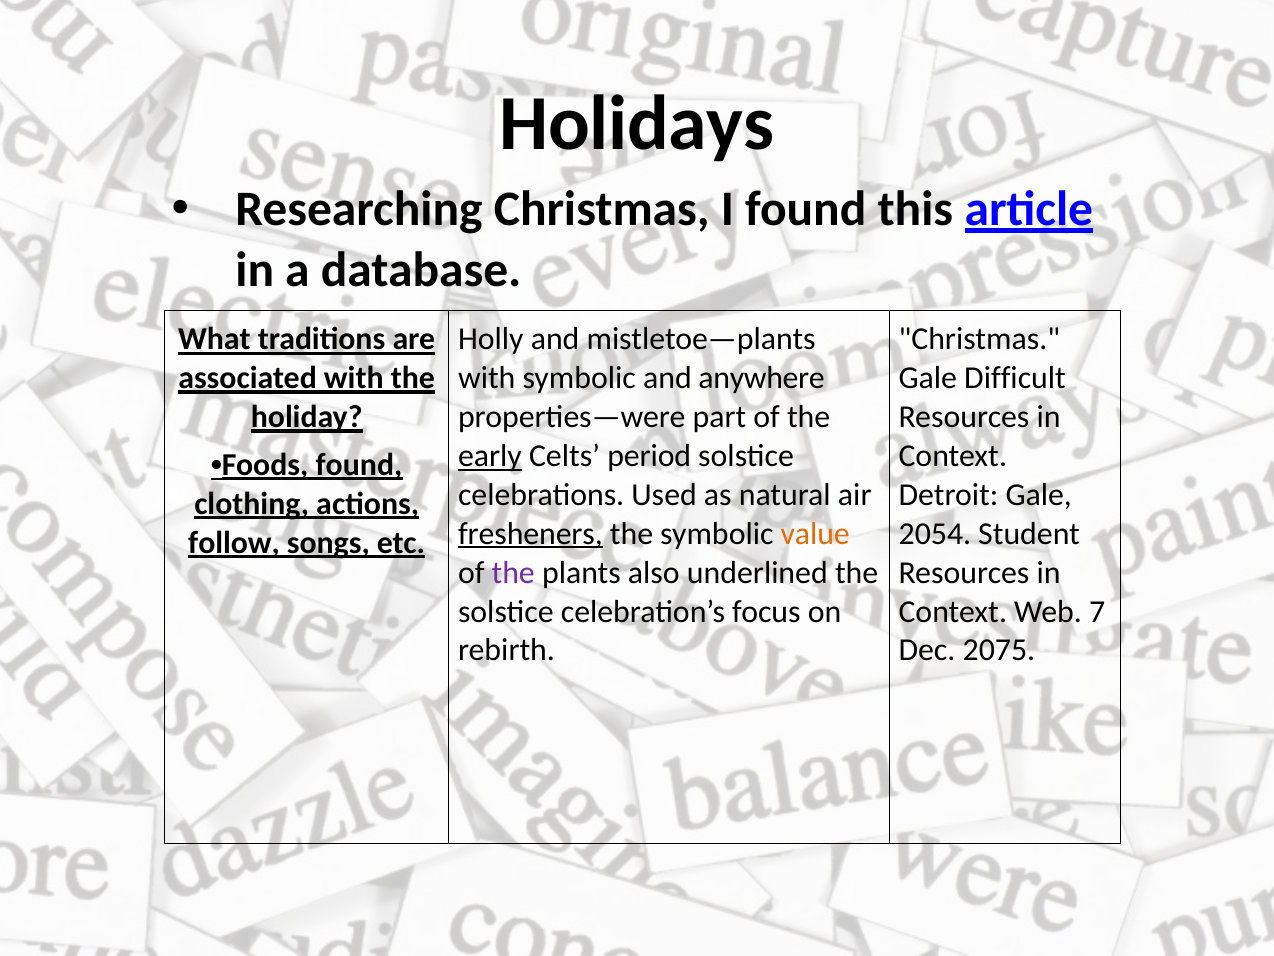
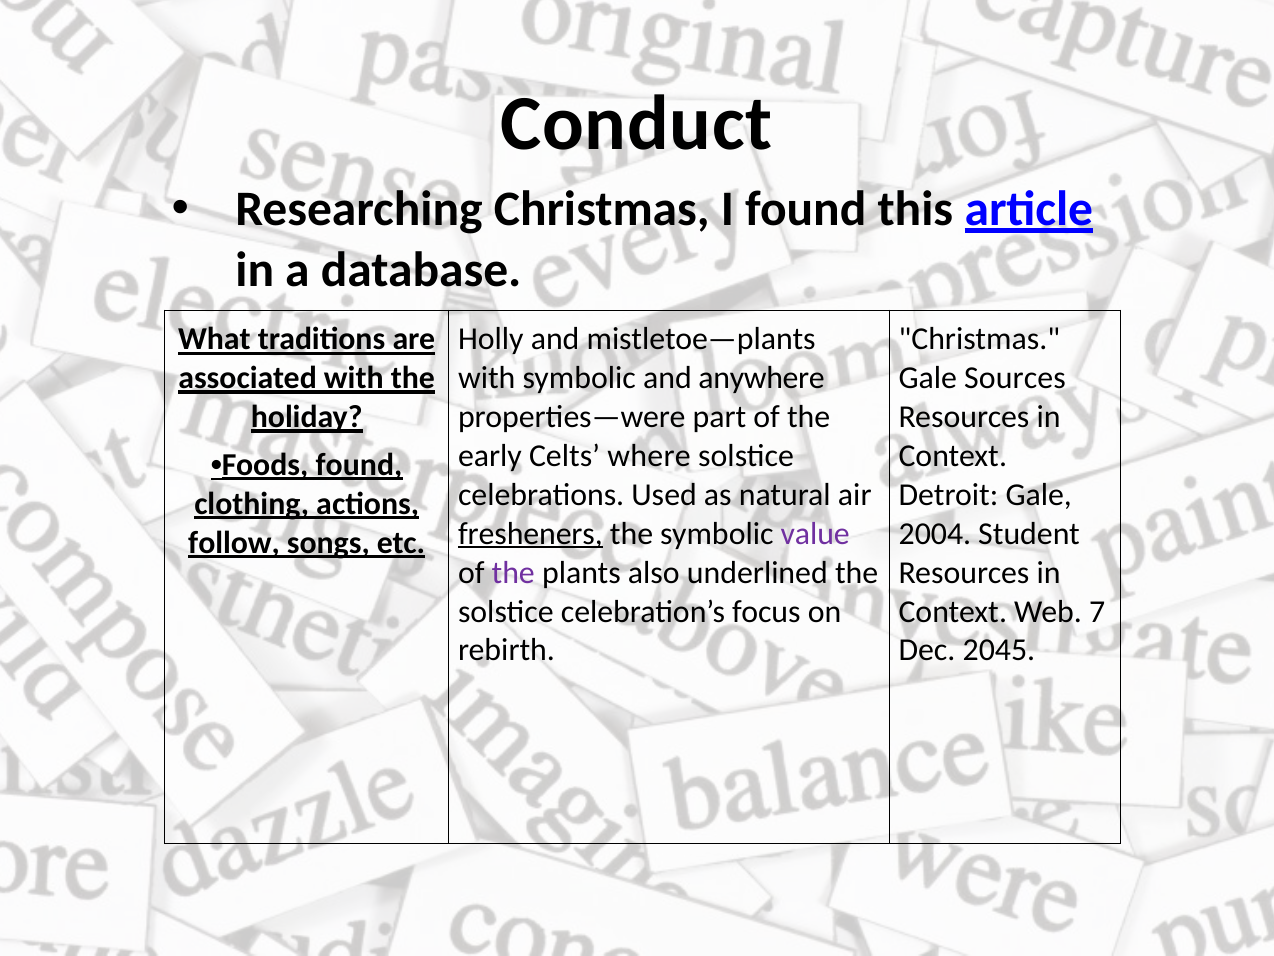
Holidays: Holidays -> Conduct (636, 123)
Difficult: Difficult -> Sources (1015, 378)
early underline: present -> none (490, 456)
period: period -> where (649, 456)
value colour: orange -> purple (815, 533)
2054: 2054 -> 2004 (935, 533)
2075: 2075 -> 2045 (999, 650)
